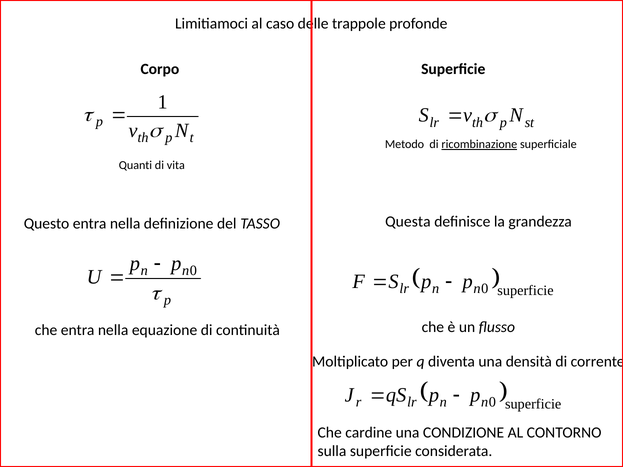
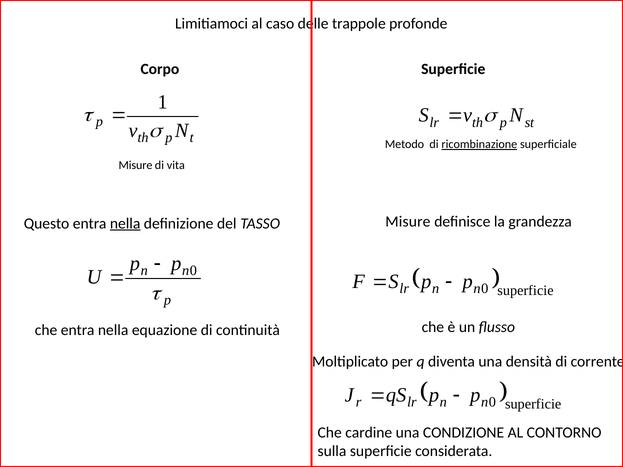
Quanti: Quanti -> Misure (136, 165)
Questa: Questa -> Misure (408, 222)
nella underline: none -> present (125, 224)
